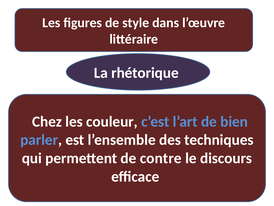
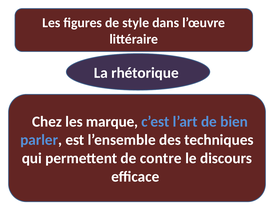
couleur: couleur -> marque (112, 121)
